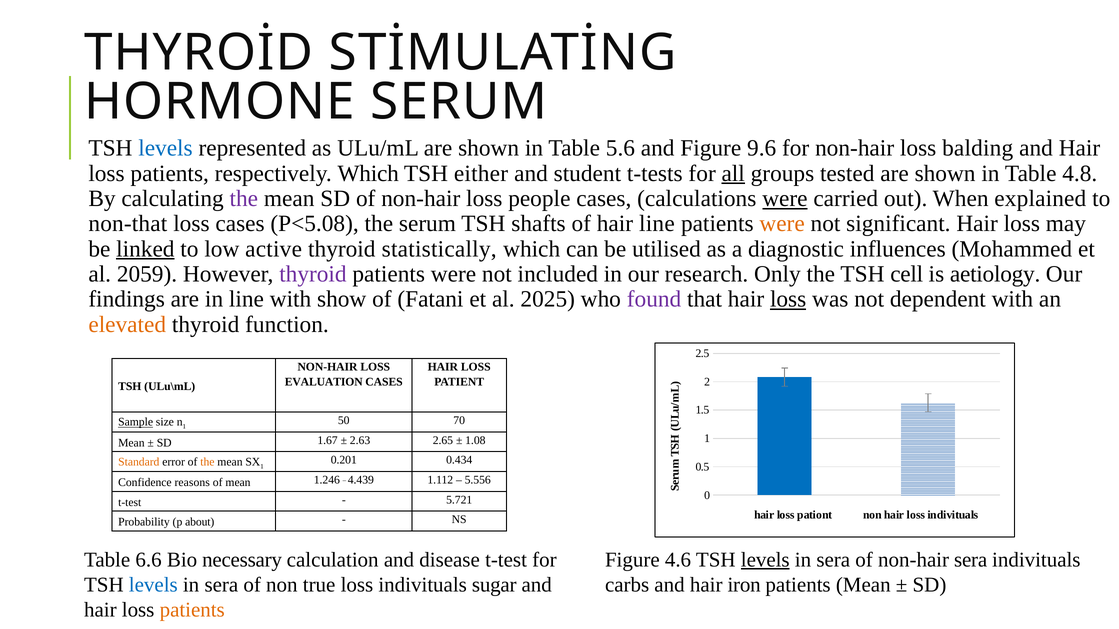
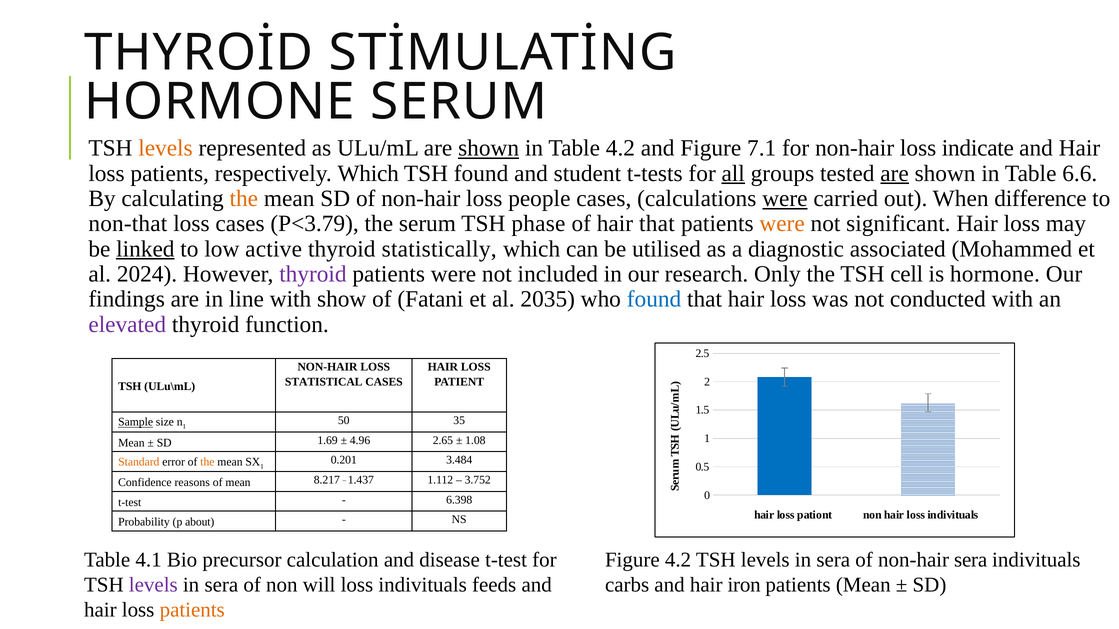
levels colour: blue -> orange (165, 148)
shown underline: none -> present (489, 148)
Table 5.6: 5.6 -> 4.2 (620, 148)
9.6: 9.6 -> 7.1 (762, 148)
balding: balding -> indicate (978, 148)
TSH either: either -> found (481, 174)
are underline: none -> present (895, 174)
4.8: 4.8 -> 6.6 (1080, 174)
the colour: purple -> orange (244, 199)
explained: explained -> difference (1041, 199)
P<5.08: P<5.08 -> P<3.79 (315, 224)
shafts: shafts -> phase (538, 224)
hair line: line -> that (657, 224)
influences: influences -> associated (898, 249)
2059: 2059 -> 2024 (147, 274)
is aetiology: aetiology -> hormone (995, 274)
2025: 2025 -> 2035 (548, 299)
found colour: purple -> blue (654, 299)
loss underline: present -> none (788, 299)
dependent: dependent -> conducted (938, 299)
elevated colour: orange -> purple (127, 325)
EVALUATION: EVALUATION -> STATISTICAL (324, 382)
70: 70 -> 35 (459, 421)
1.67: 1.67 -> 1.69 (328, 441)
2.63: 2.63 -> 4.96 (360, 441)
0.434: 0.434 -> 3.484 (459, 460)
1.246: 1.246 -> 8.217 (327, 480)
4.439: 4.439 -> 1.437 (361, 480)
5.556: 5.556 -> 3.752 (478, 480)
5.721: 5.721 -> 6.398 (459, 500)
6.6: 6.6 -> 4.1 (149, 560)
necessary: necessary -> precursor (242, 560)
Figure 4.6: 4.6 -> 4.2 (678, 560)
levels underline: present -> none (765, 560)
levels colour: blue -> purple (153, 585)
true: true -> will (319, 585)
sugar: sugar -> feeds (494, 585)
